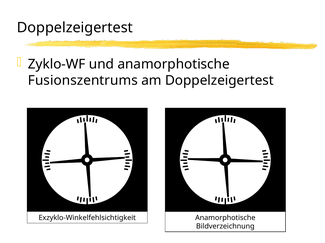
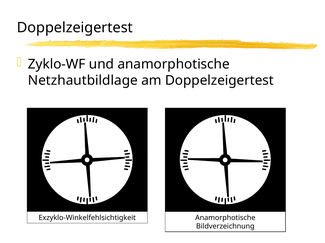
Fusionszentrums: Fusionszentrums -> Netzhautbildlage (83, 81)
